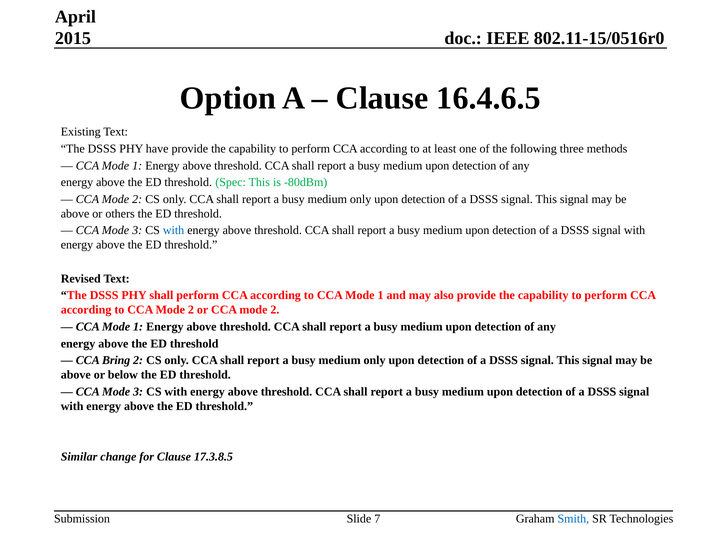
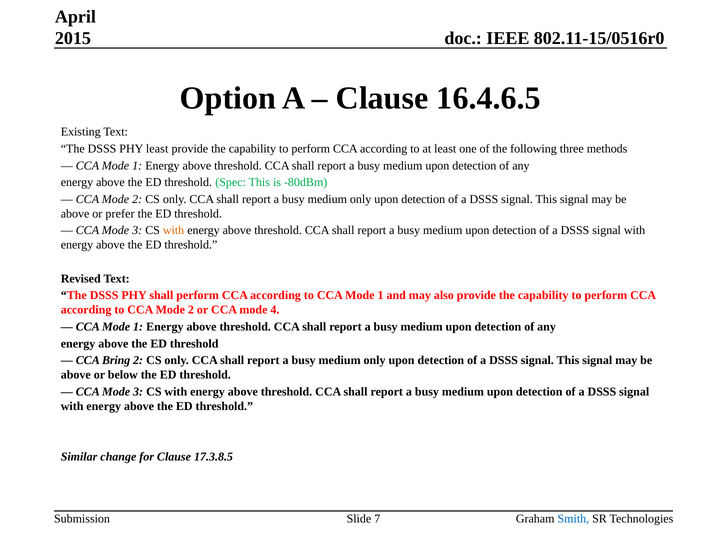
PHY have: have -> least (157, 149)
others: others -> prefer (120, 214)
with colour: blue -> orange (174, 230)
or CCA mode 2: 2 -> 4 (275, 310)
